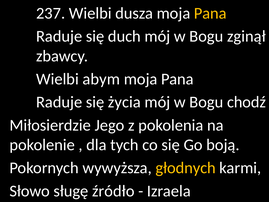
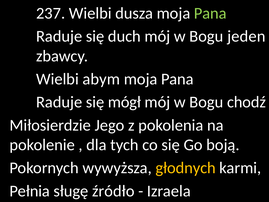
Pana colour: yellow -> light green (210, 13)
zginął: zginął -> jeden (246, 36)
życia: życia -> mógł (124, 102)
Słowo: Słowo -> Pełnia (30, 191)
